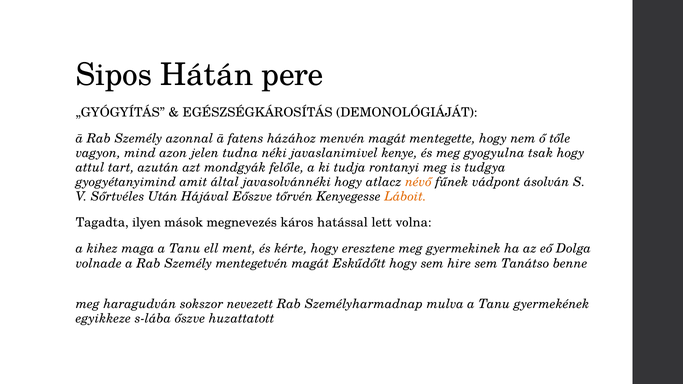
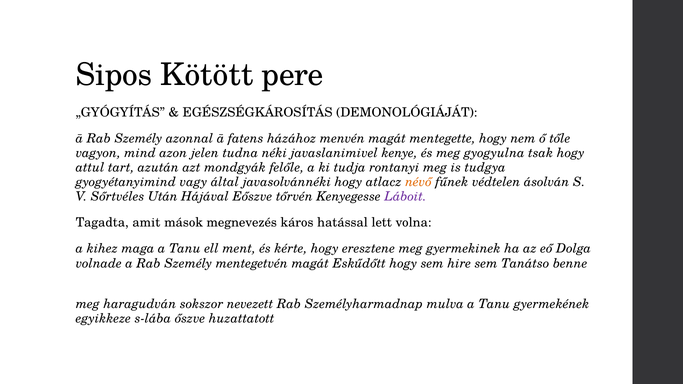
Hátán: Hátán -> Kötött (207, 75)
amit: amit -> vagy (193, 182)
vádpont: vádpont -> védtelen (496, 182)
Láboit colour: orange -> purple (405, 197)
ilyen: ilyen -> amit (146, 223)
